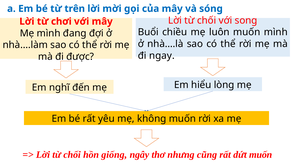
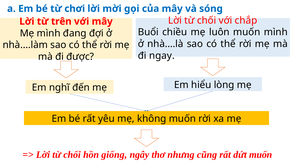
trên: trên -> chơi (75, 9)
song: song -> chắp (246, 20)
chơi: chơi -> trên (61, 21)
